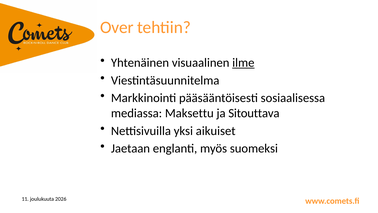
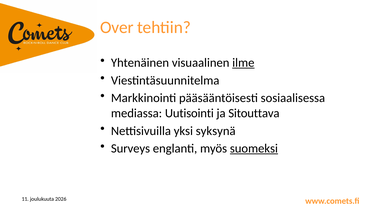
Maksettu: Maksettu -> Uutisointi (189, 113)
aikuiset: aikuiset -> syksynä (216, 131)
Jaetaan: Jaetaan -> Surveys (130, 148)
suomeksi underline: none -> present (254, 148)
